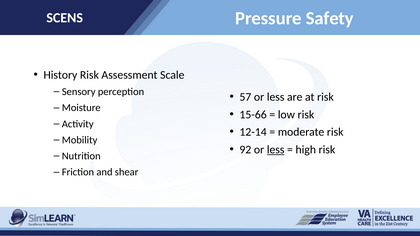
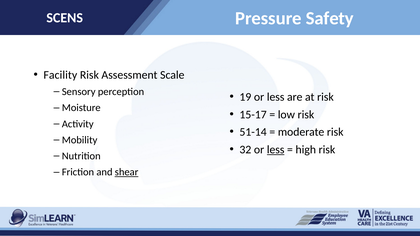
History: History -> Facility (60, 75)
57: 57 -> 19 (245, 97)
15-66: 15-66 -> 15-17 (253, 115)
12-14: 12-14 -> 51-14 (253, 132)
92: 92 -> 32 (245, 150)
shear underline: none -> present (127, 172)
